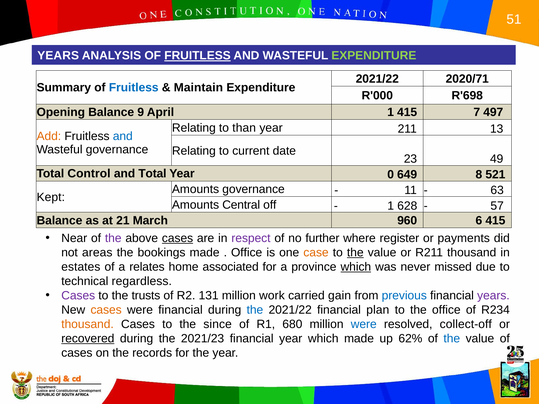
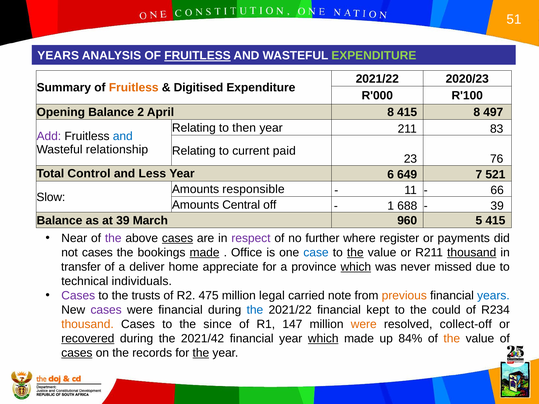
2020/71: 2020/71 -> 2020/23 (467, 79)
Fruitless colour: blue -> orange (134, 88)
Maintain: Maintain -> Digitised (199, 88)
R'698: R'698 -> R'100 (467, 96)
9: 9 -> 2 (141, 112)
April 1: 1 -> 8 (391, 112)
415 7: 7 -> 8 (477, 112)
than: than -> then (244, 128)
13: 13 -> 83 (497, 129)
Add colour: orange -> purple (49, 136)
Wasteful governance: governance -> relationship (117, 150)
date: date -> paid (284, 151)
49: 49 -> 76 (497, 159)
and Total: Total -> Less (152, 174)
0: 0 -> 6 (391, 175)
8: 8 -> 7 (479, 175)
Amounts governance: governance -> responsible (253, 189)
63: 63 -> 66 (497, 190)
Kept: Kept -> Slow (51, 197)
628: 628 -> 688 (407, 206)
57: 57 -> 39 (497, 206)
at 21: 21 -> 39 (123, 221)
6: 6 -> 5 (479, 221)
not areas: areas -> cases (97, 253)
made underline: none -> present (205, 253)
case colour: orange -> blue (316, 253)
thousand underline: none -> present (472, 253)
estates: estates -> transfer (81, 267)
relates: relates -> deliver (147, 267)
associated: associated -> appreciate (231, 267)
regardless: regardless -> individuals (142, 281)
131: 131 -> 475 (209, 296)
work: work -> legal (272, 296)
gain: gain -> note (340, 296)
previous colour: blue -> orange (404, 296)
years colour: purple -> blue (493, 296)
cases colour: orange -> purple (106, 310)
plan: plan -> kept (378, 310)
the office: office -> could (446, 310)
680: 680 -> 147 (292, 324)
were colour: blue -> orange (364, 324)
2021/23: 2021/23 -> 2021/42 (203, 339)
which underline: none -> present (323, 339)
62%: 62% -> 84% (410, 339)
the colour: blue -> orange (452, 339)
cases underline: none -> present (77, 353)
the underline: none -> present (201, 353)
